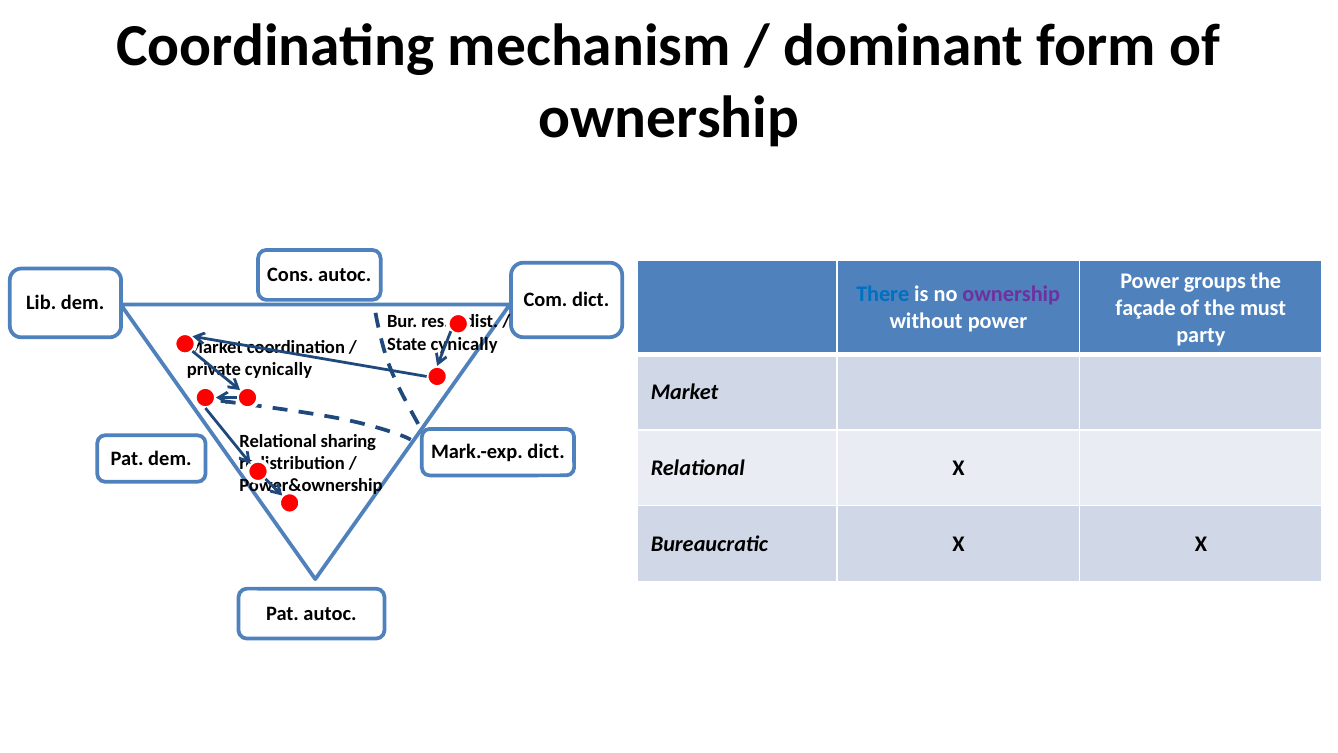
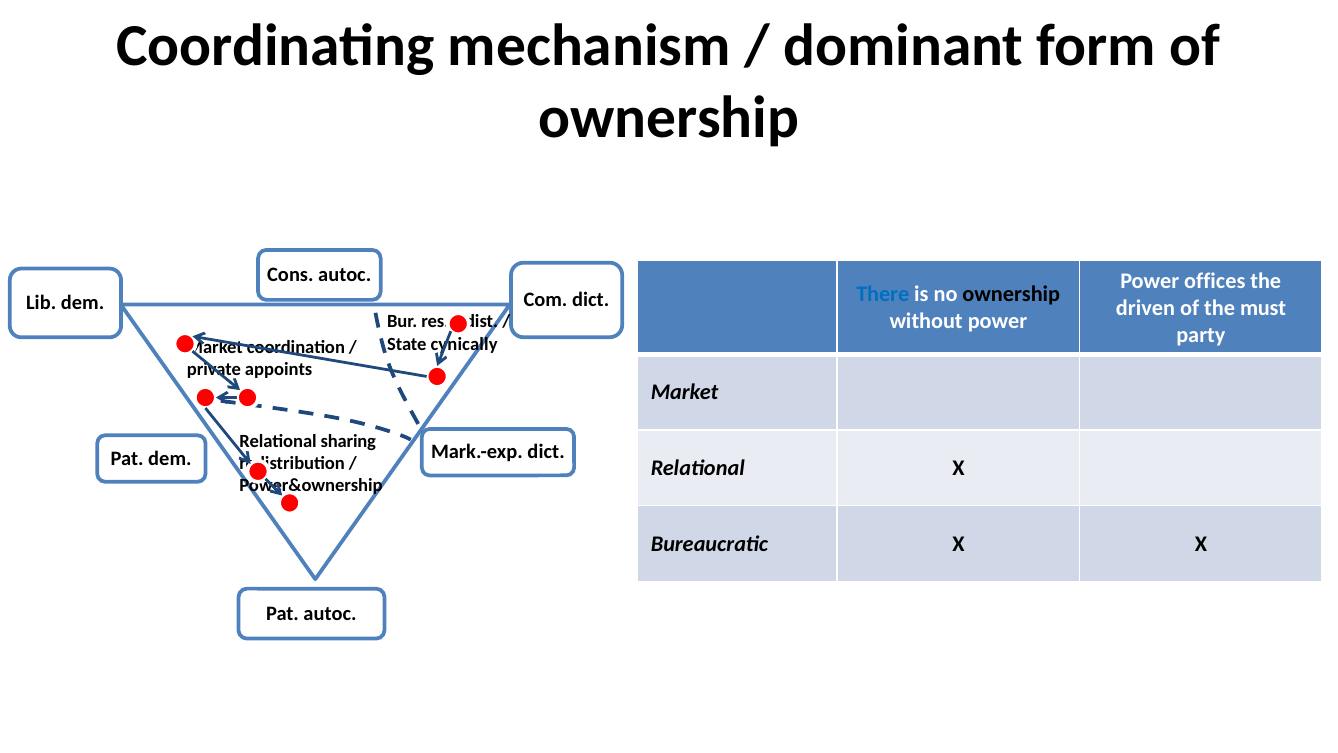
groups: groups -> offices (1215, 281)
ownership colour: purple -> black (1011, 294)
façade: façade -> driven (1146, 308)
private cynically: cynically -> appoints (279, 370)
